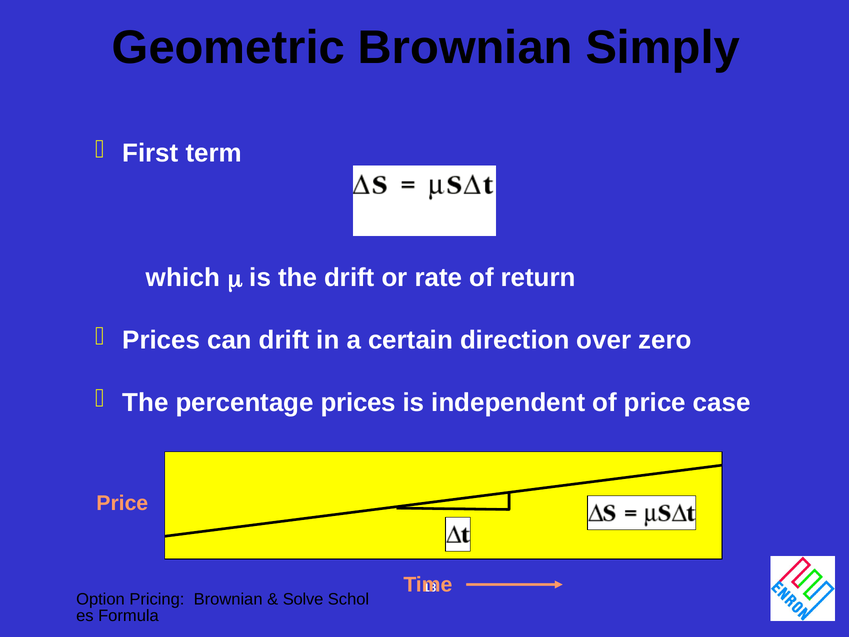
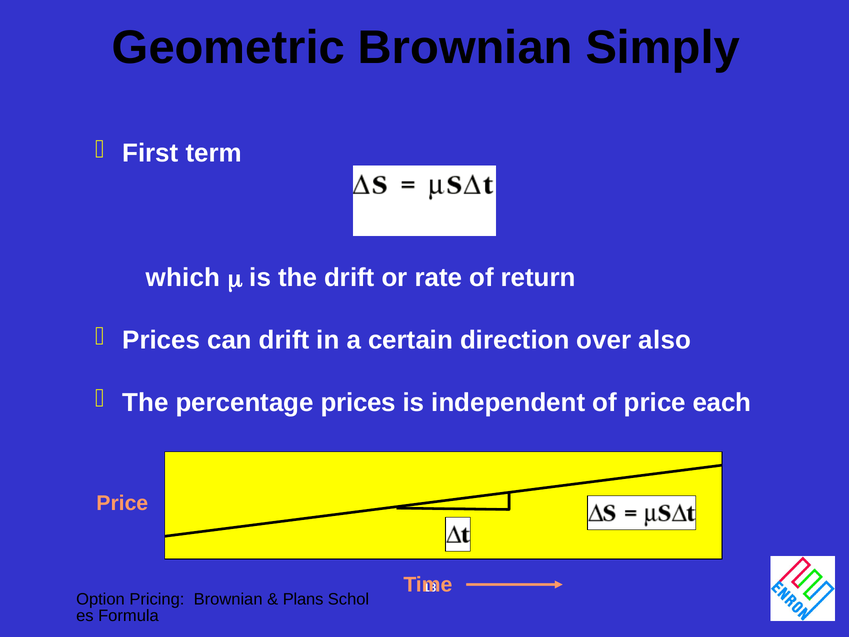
zero: zero -> also (665, 340)
case: case -> each (722, 402)
Solve: Solve -> Plans (303, 599)
